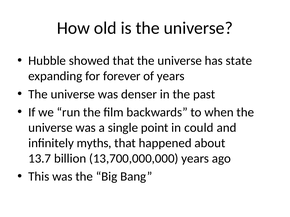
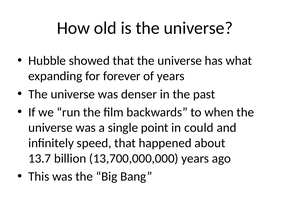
state: state -> what (239, 61)
myths: myths -> speed (94, 143)
